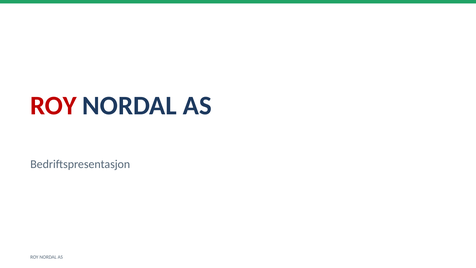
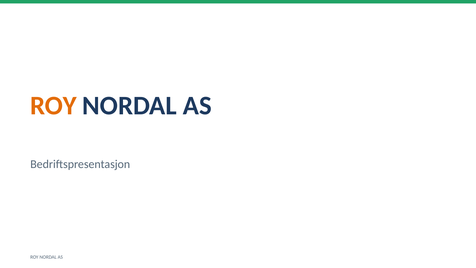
ROY colour: red -> orange (53, 106)
